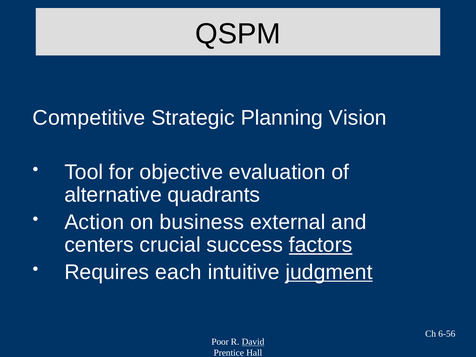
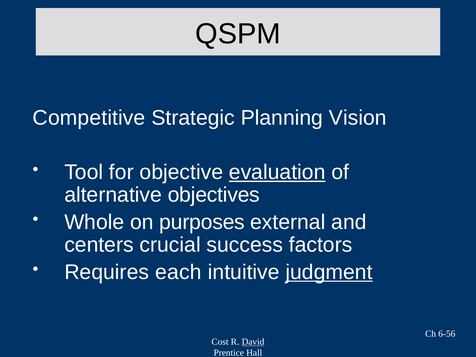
evaluation underline: none -> present (277, 172)
quadrants: quadrants -> objectives (214, 195)
Action: Action -> Whole (94, 222)
business: business -> purposes (202, 222)
factors underline: present -> none (321, 245)
Poor: Poor -> Cost (220, 342)
